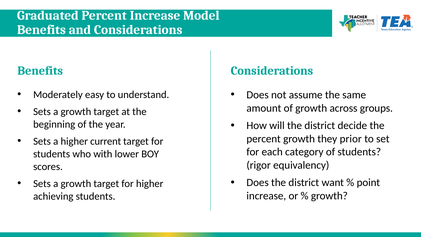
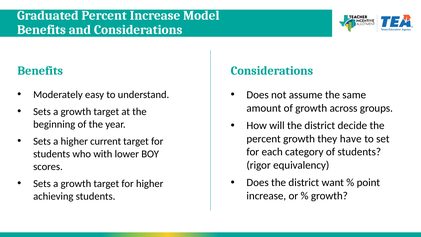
prior: prior -> have (351, 139)
